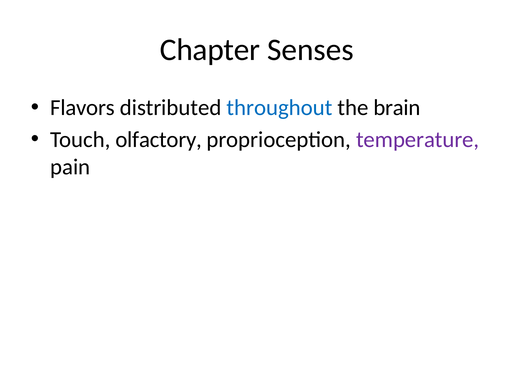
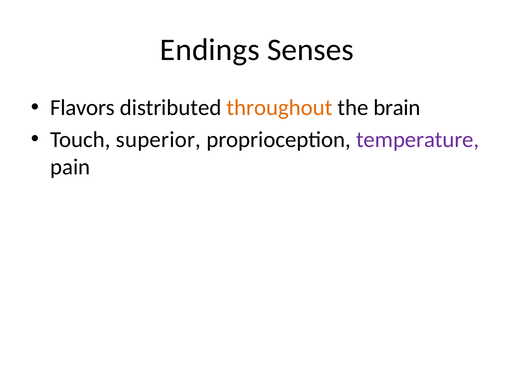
Chapter: Chapter -> Endings (210, 50)
throughout colour: blue -> orange (279, 108)
olfactory: olfactory -> superior (158, 140)
